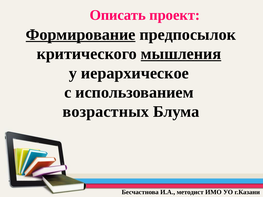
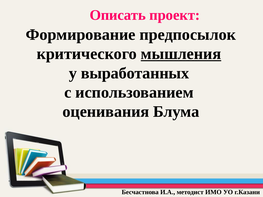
Формирование underline: present -> none (81, 35)
иерархическое: иерархическое -> выработанных (135, 73)
возрастных: возрастных -> оценивания (106, 112)
